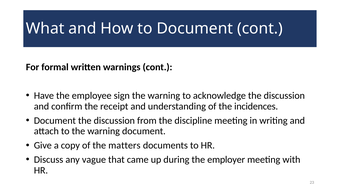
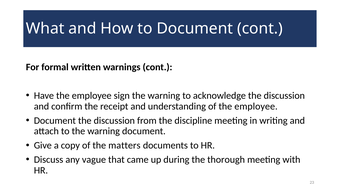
of the incidences: incidences -> employee (256, 106)
employer: employer -> thorough (226, 160)
